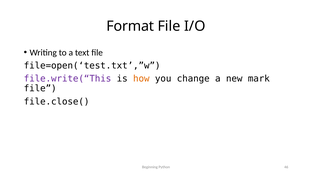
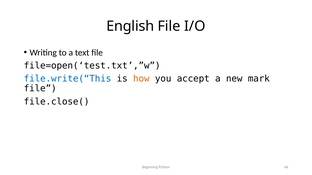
Format: Format -> English (130, 26)
file.write(“This colour: purple -> blue (68, 79)
change: change -> accept (193, 79)
